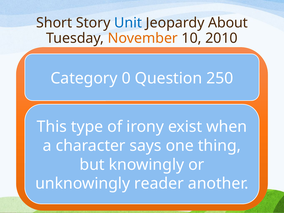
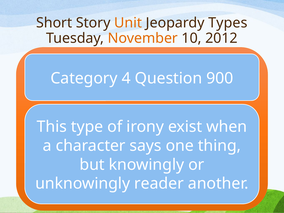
Unit colour: blue -> orange (128, 23)
About: About -> Types (228, 23)
2010: 2010 -> 2012 (221, 38)
0: 0 -> 4 (126, 78)
250: 250 -> 900 (220, 78)
